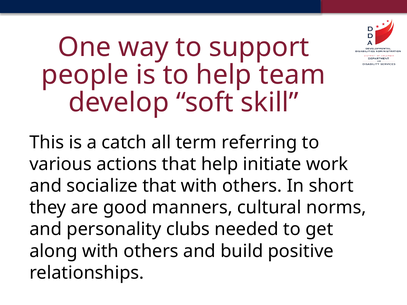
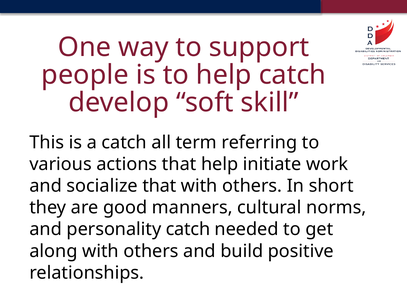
help team: team -> catch (292, 75)
personality clubs: clubs -> catch (188, 230)
